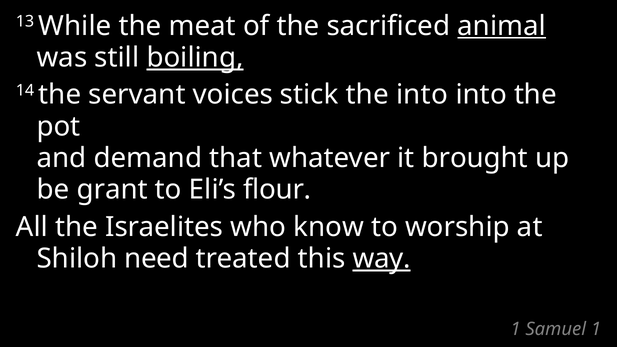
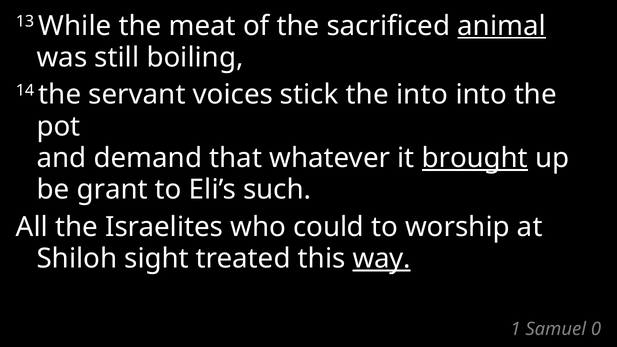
boiling underline: present -> none (195, 58)
brought underline: none -> present (475, 158)
flour: flour -> such (277, 190)
know: know -> could (329, 227)
need: need -> sight (157, 259)
Samuel 1: 1 -> 0 (596, 329)
